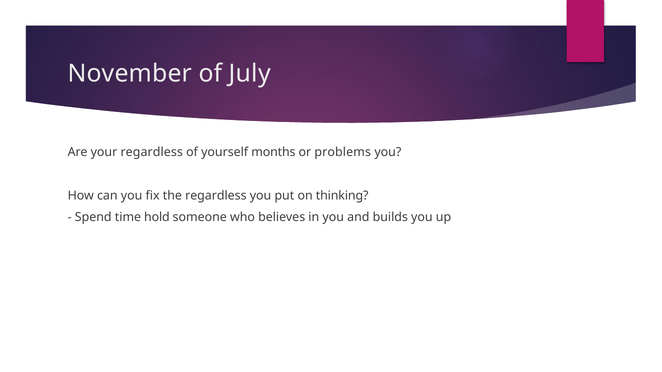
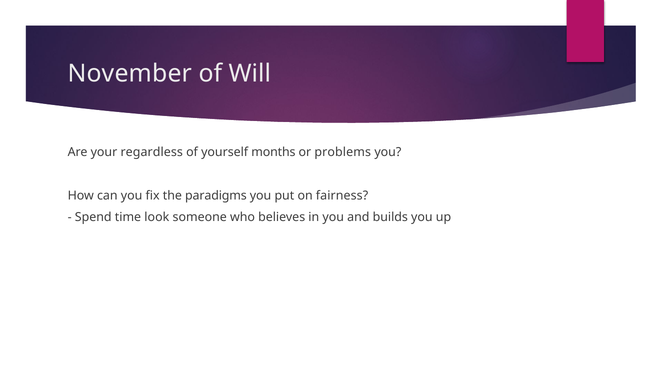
July: July -> Will (250, 74)
the regardless: regardless -> paradigms (216, 196)
thinking: thinking -> fairness (342, 196)
hold: hold -> look (157, 218)
